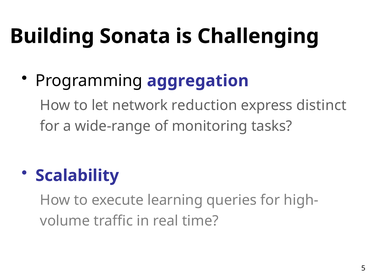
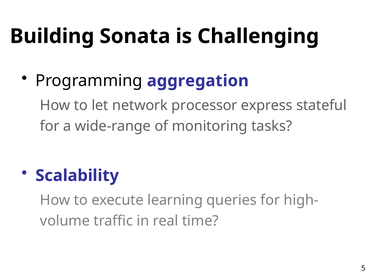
reduction: reduction -> processor (204, 105)
distinct: distinct -> stateful (322, 105)
